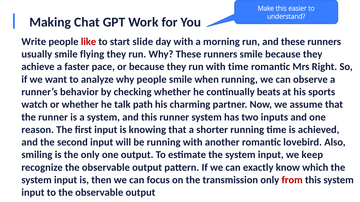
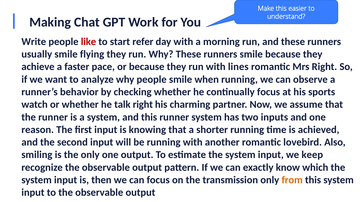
slide: slide -> refer (143, 42)
with time: time -> lines (238, 67)
continually beats: beats -> focus (269, 92)
talk path: path -> right (143, 105)
from colour: red -> orange (292, 180)
